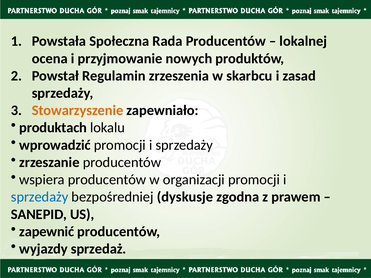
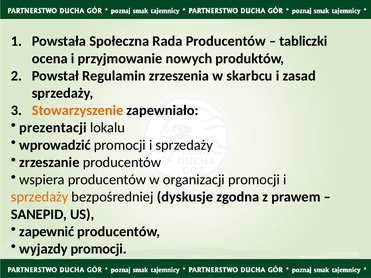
lokalnej: lokalnej -> tabliczki (303, 41)
produktach: produktach -> prezentacji (53, 128)
sprzedaży colour: blue -> orange (40, 197)
wyjazdy sprzedaż: sprzedaż -> promocji (99, 249)
